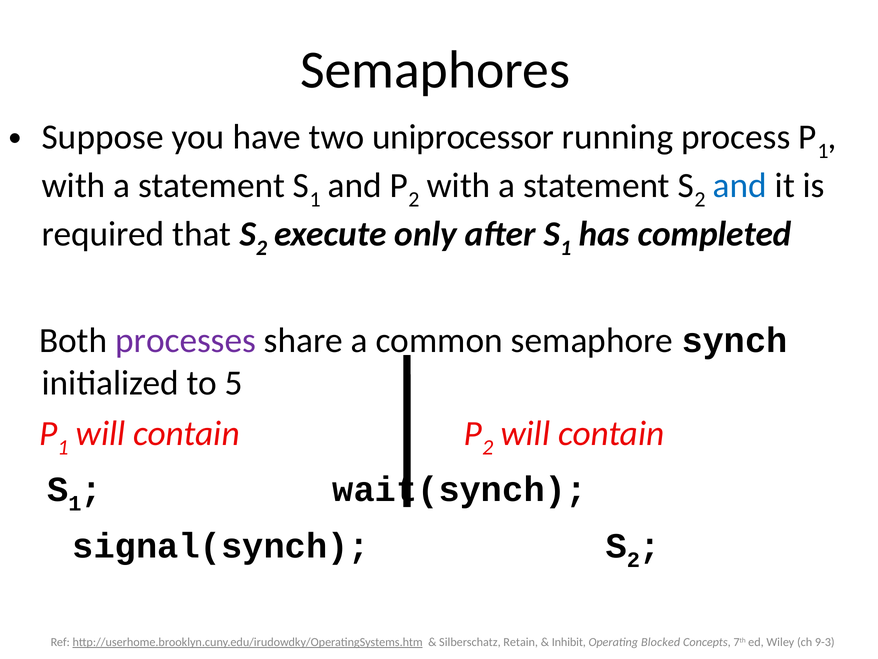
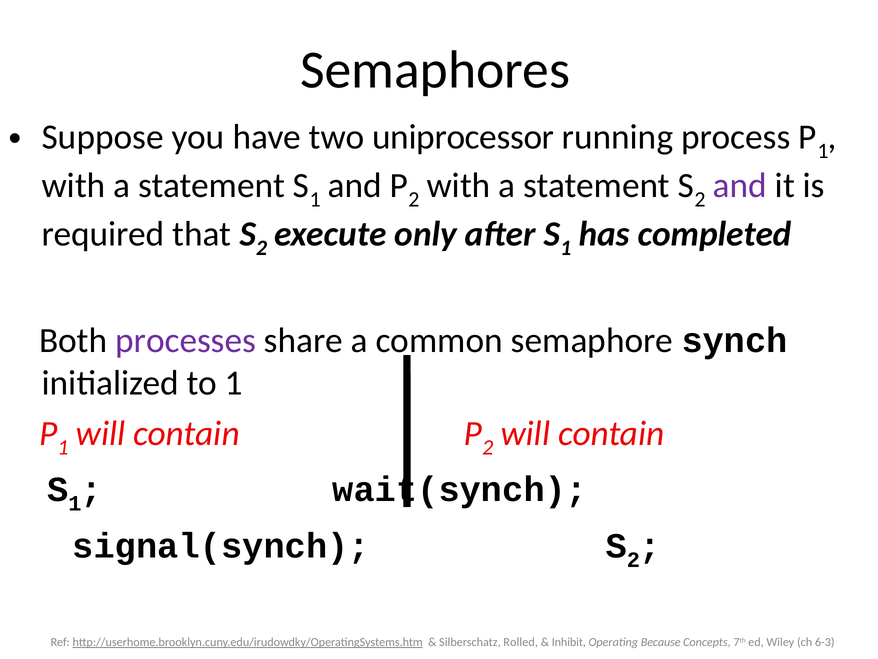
and colour: blue -> purple (740, 186)
to 5: 5 -> 1 (234, 383)
Retain: Retain -> Rolled (521, 642)
Blocked: Blocked -> Because (661, 642)
9-3: 9-3 -> 6-3 (825, 642)
